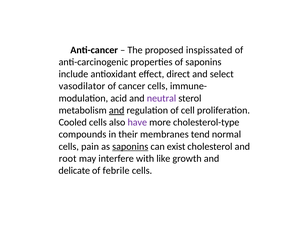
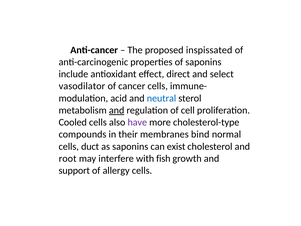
neutral colour: purple -> blue (162, 98)
tend: tend -> bind (200, 134)
pain: pain -> duct (90, 146)
saponins underline: present -> none (130, 146)
like: like -> fish (163, 158)
delicate: delicate -> support (74, 170)
febrile: febrile -> allergy (116, 170)
